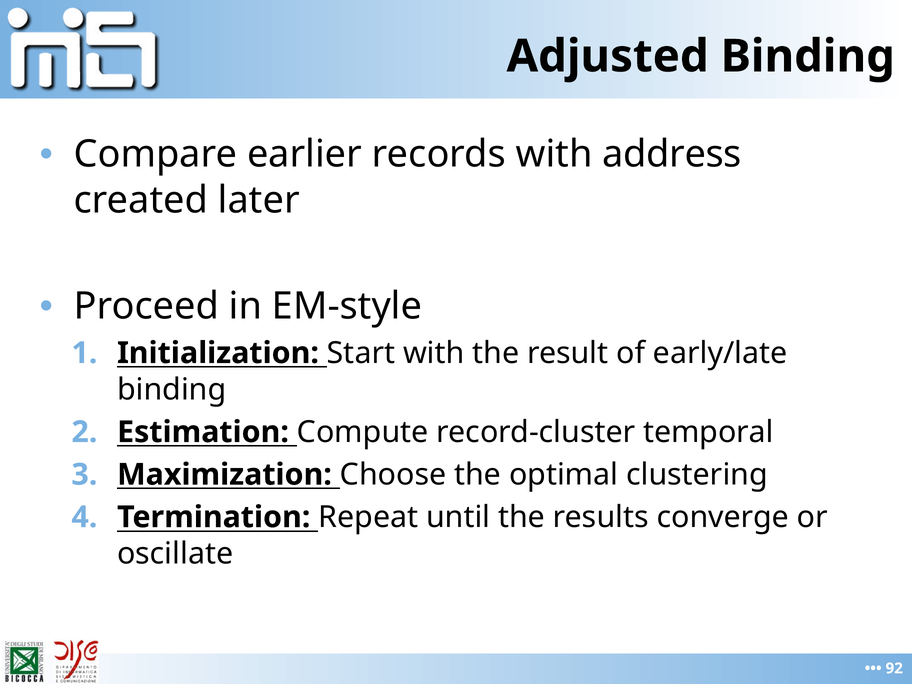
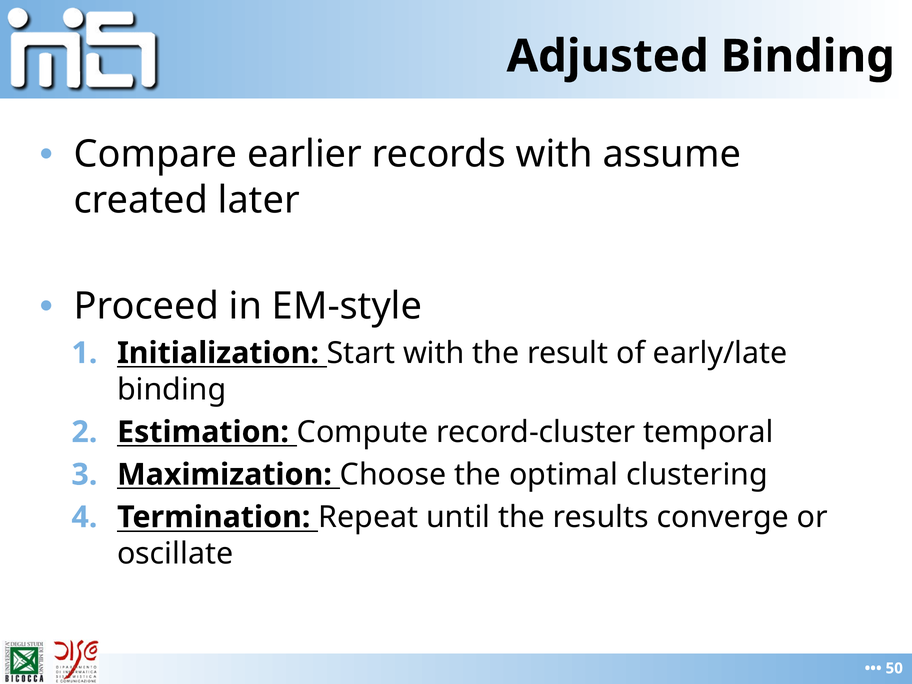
address: address -> assume (672, 154)
92: 92 -> 50 (894, 668)
